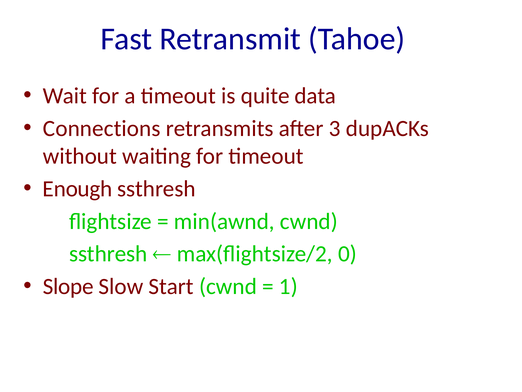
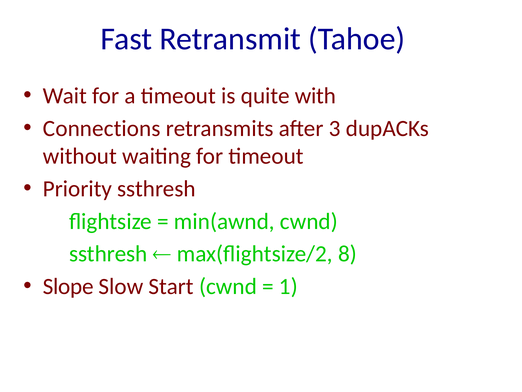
data: data -> with (315, 96)
Enough: Enough -> Priority (77, 189)
0: 0 -> 8 (347, 254)
